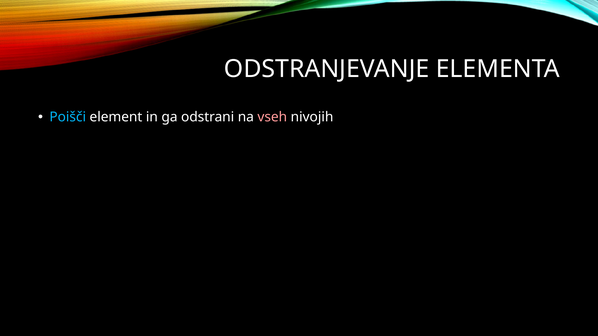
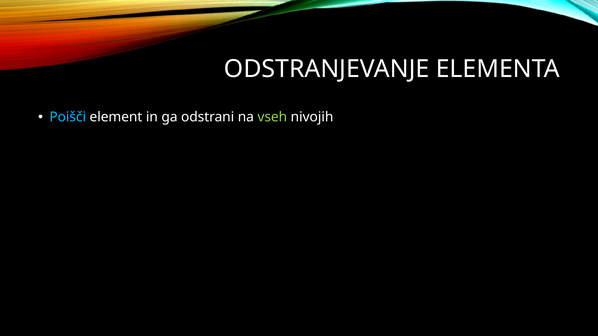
vseh colour: pink -> light green (272, 117)
